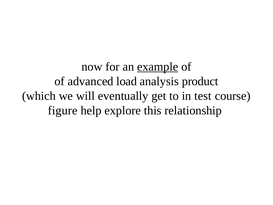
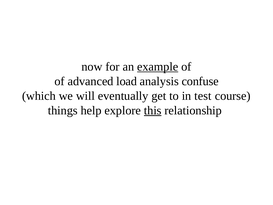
product: product -> confuse (200, 81)
figure: figure -> things (63, 110)
this underline: none -> present (153, 110)
